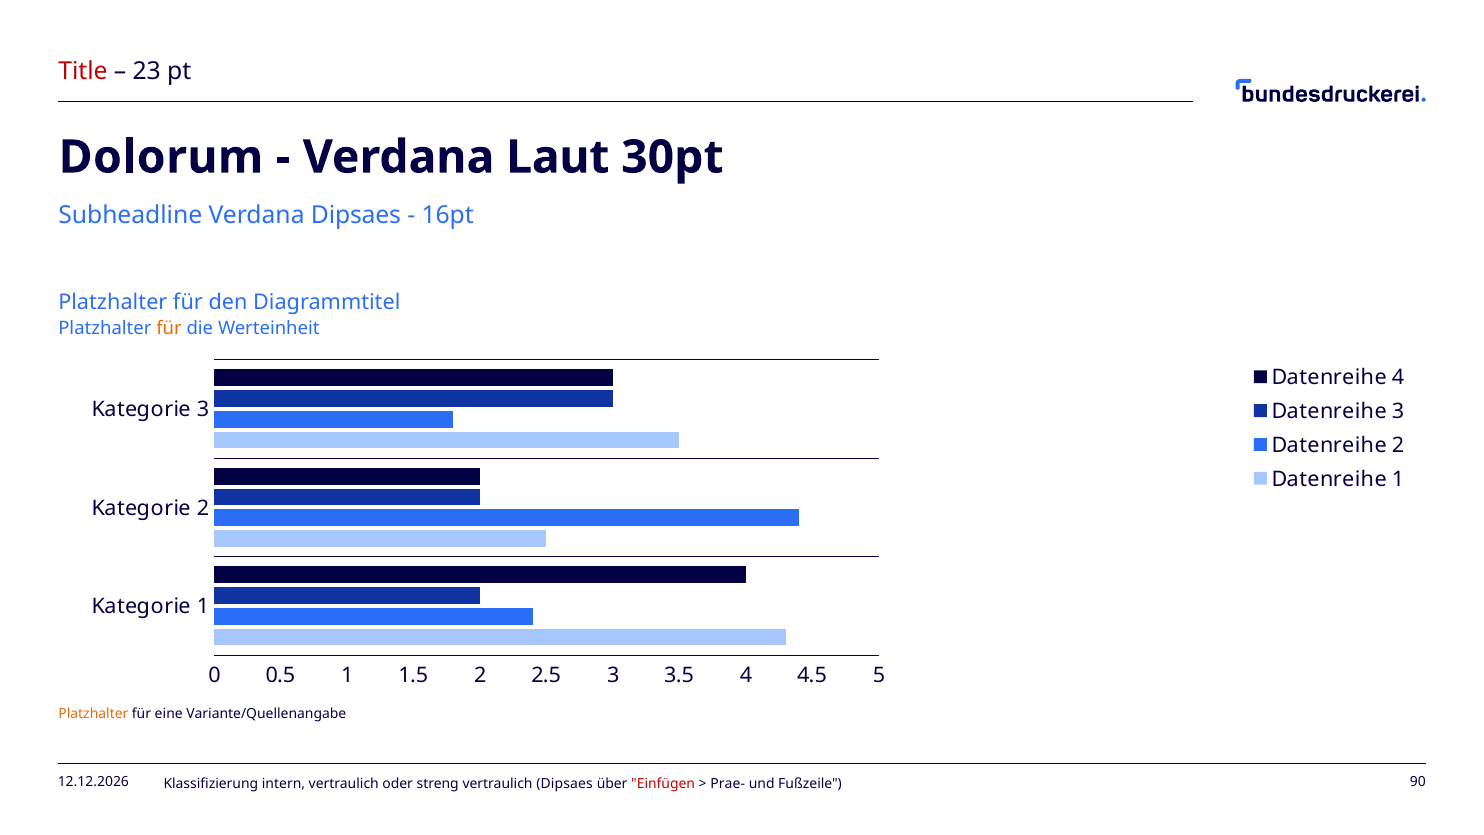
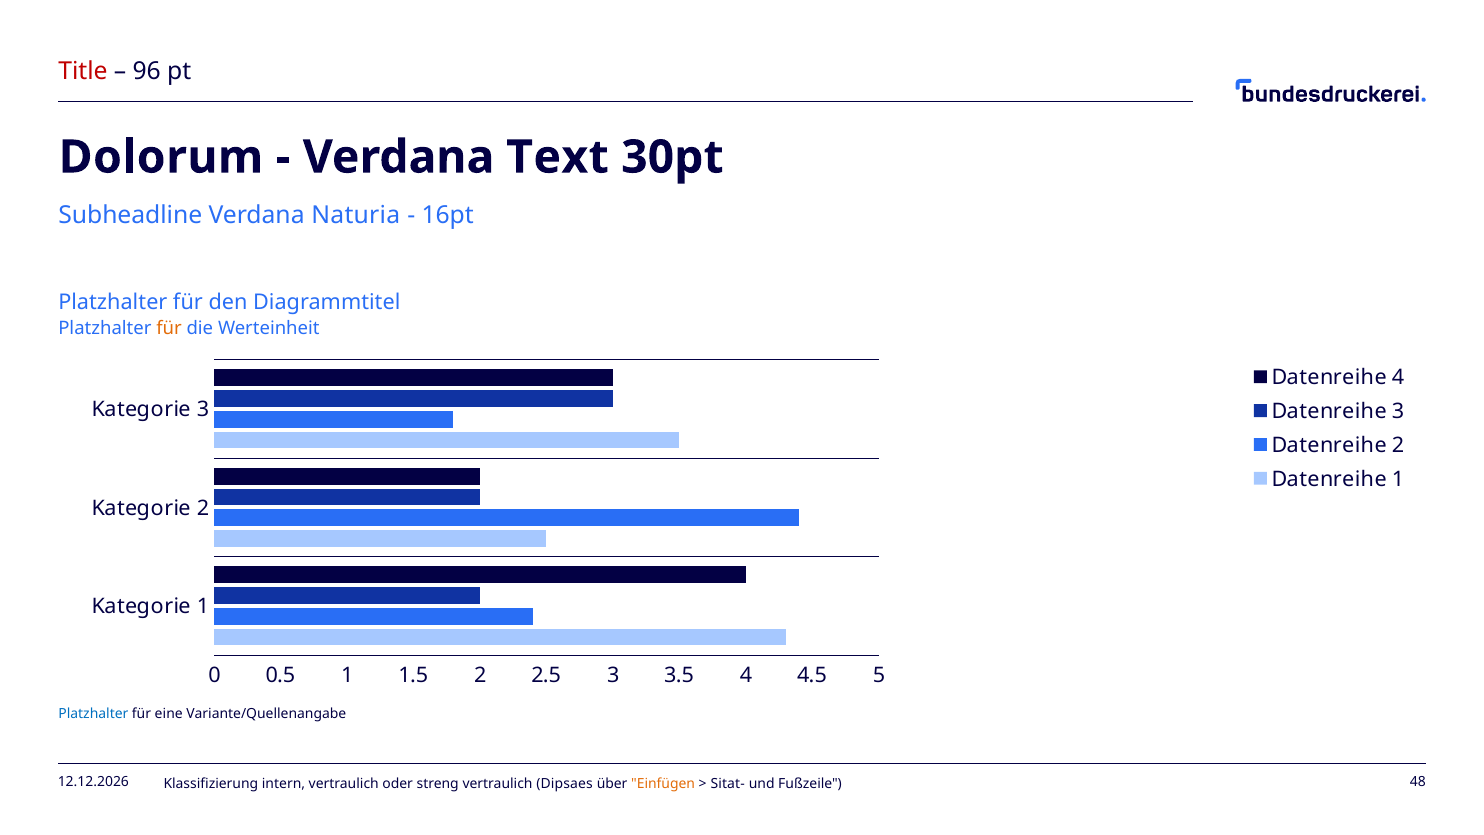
23: 23 -> 96 (147, 71)
Laut: Laut -> Text (557, 157)
Verdana Dipsaes: Dipsaes -> Naturia (356, 215)
Platzhalter colour: orange -> blue (93, 714)
Einfügen colour: red -> orange (663, 783)
Prae-: Prae- -> Sitat- (728, 783)
90: 90 -> 48 (1418, 782)
